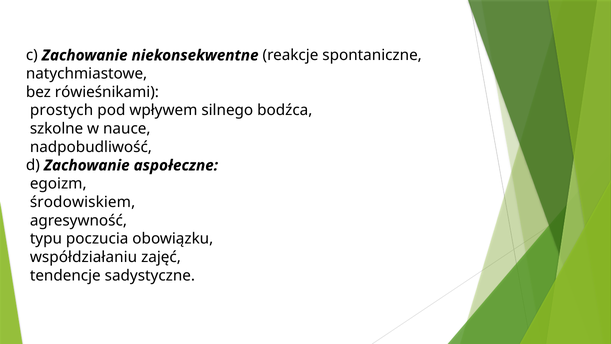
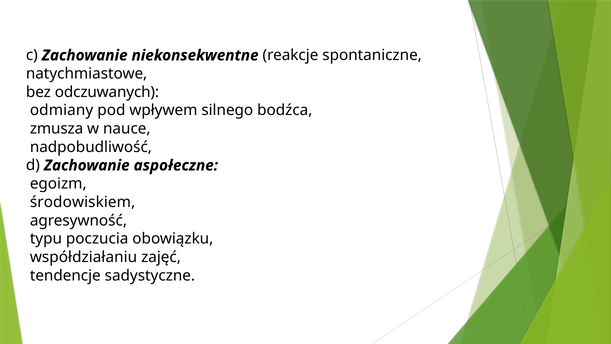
rówieśnikami: rówieśnikami -> odczuwanych (107, 92)
prostych: prostych -> odmiany (62, 110)
szkolne: szkolne -> zmusza (57, 129)
